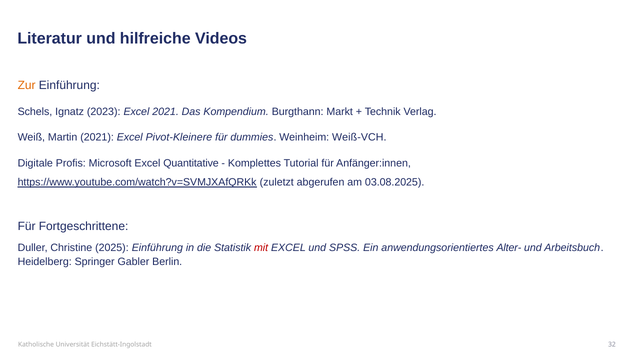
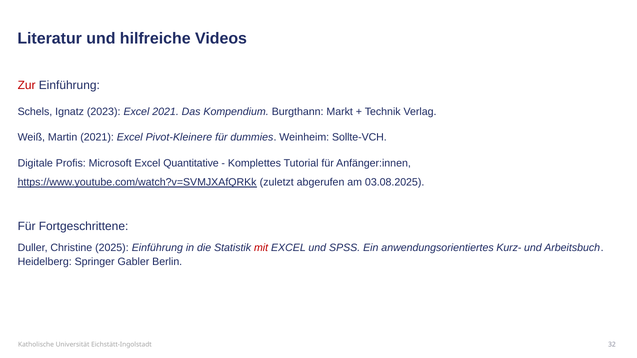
Zur colour: orange -> red (27, 85)
Weiß-VCH: Weiß-VCH -> Sollte-VCH (359, 138)
Alter-: Alter- -> Kurz- (509, 248)
